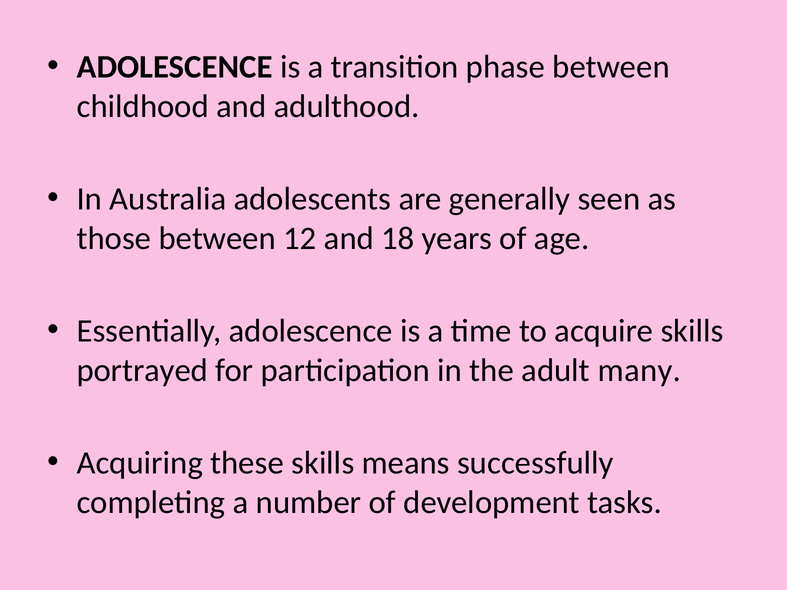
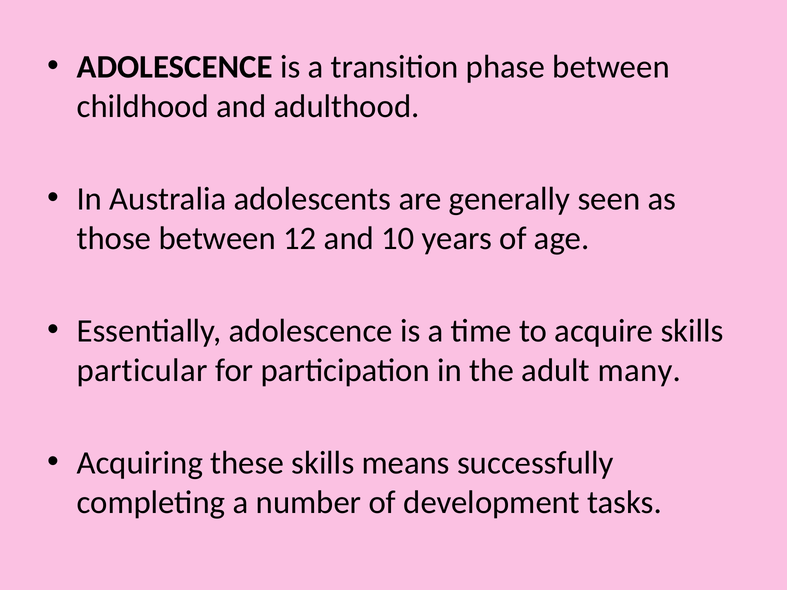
18: 18 -> 10 (398, 238)
portrayed: portrayed -> particular (142, 370)
